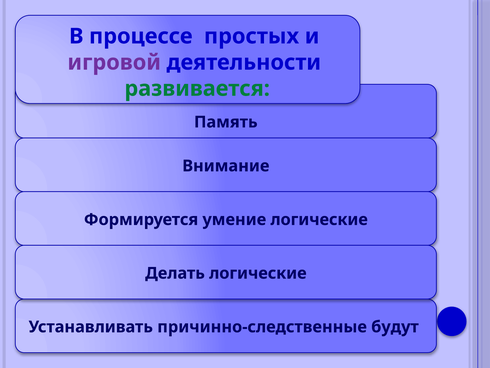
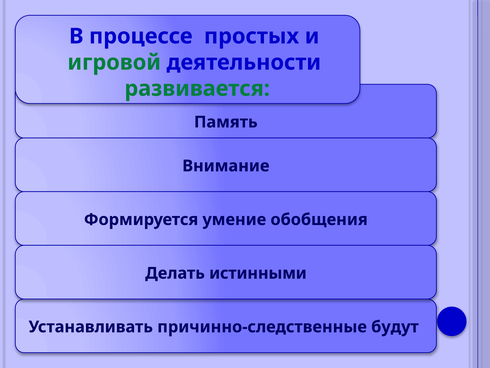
игровой colour: purple -> green (114, 62)
логические: логические -> обобщения (319, 219)
Делать логические: логические -> истинными (258, 273)
